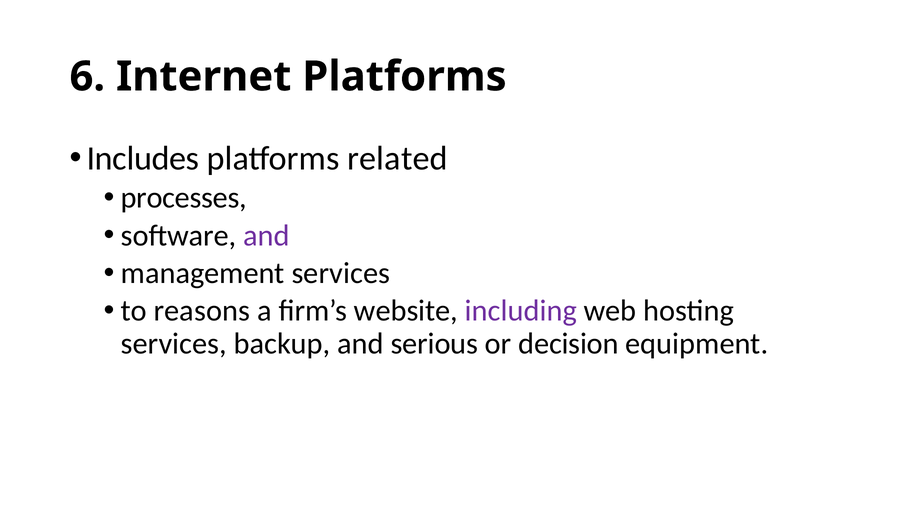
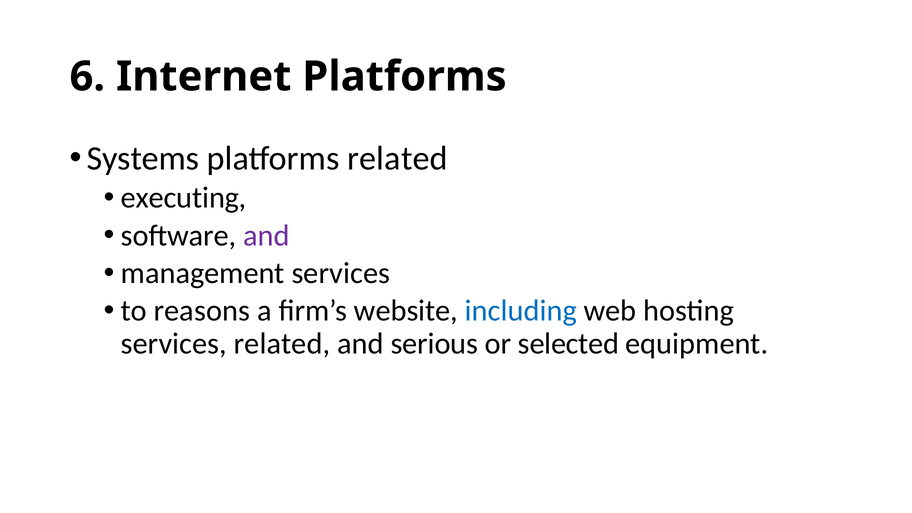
Includes: Includes -> Systems (143, 158)
processes: processes -> executing (184, 198)
including colour: purple -> blue (521, 311)
services backup: backup -> related (282, 344)
decision: decision -> selected (568, 344)
